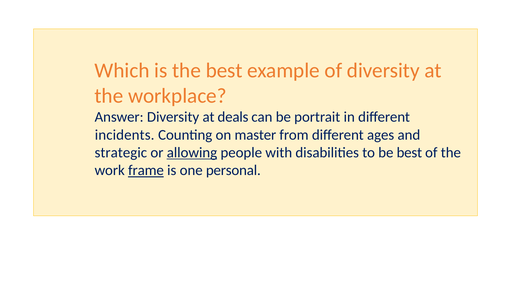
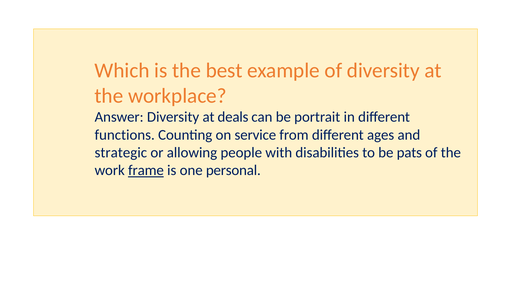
incidents: incidents -> functions (125, 135)
master: master -> service (255, 135)
allowing underline: present -> none (192, 153)
be best: best -> pats (409, 153)
